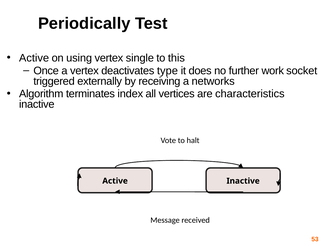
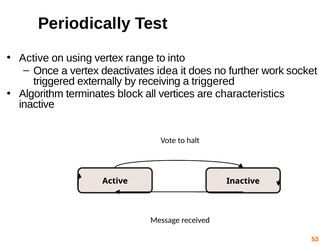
single: single -> range (140, 58)
this: this -> into (176, 58)
type: type -> idea (167, 71)
a networks: networks -> triggered (213, 81)
index: index -> block (130, 94)
